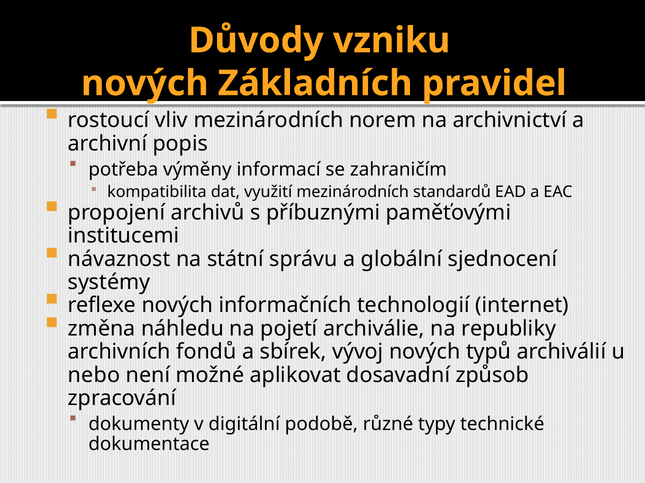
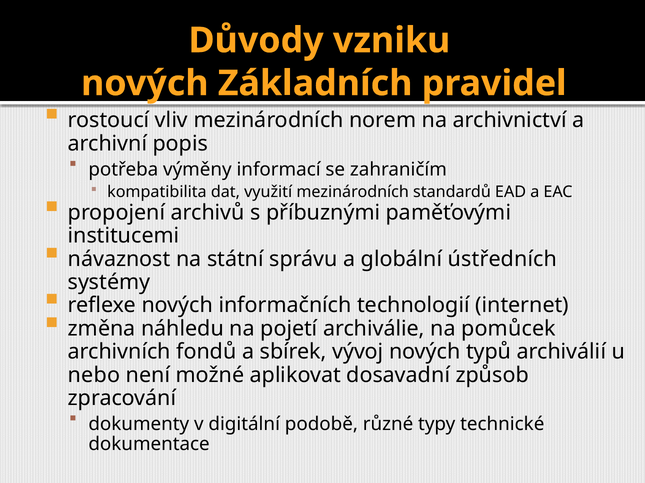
sjednocení: sjednocení -> ústředních (502, 259)
republiky: republiky -> pomůcek (509, 329)
